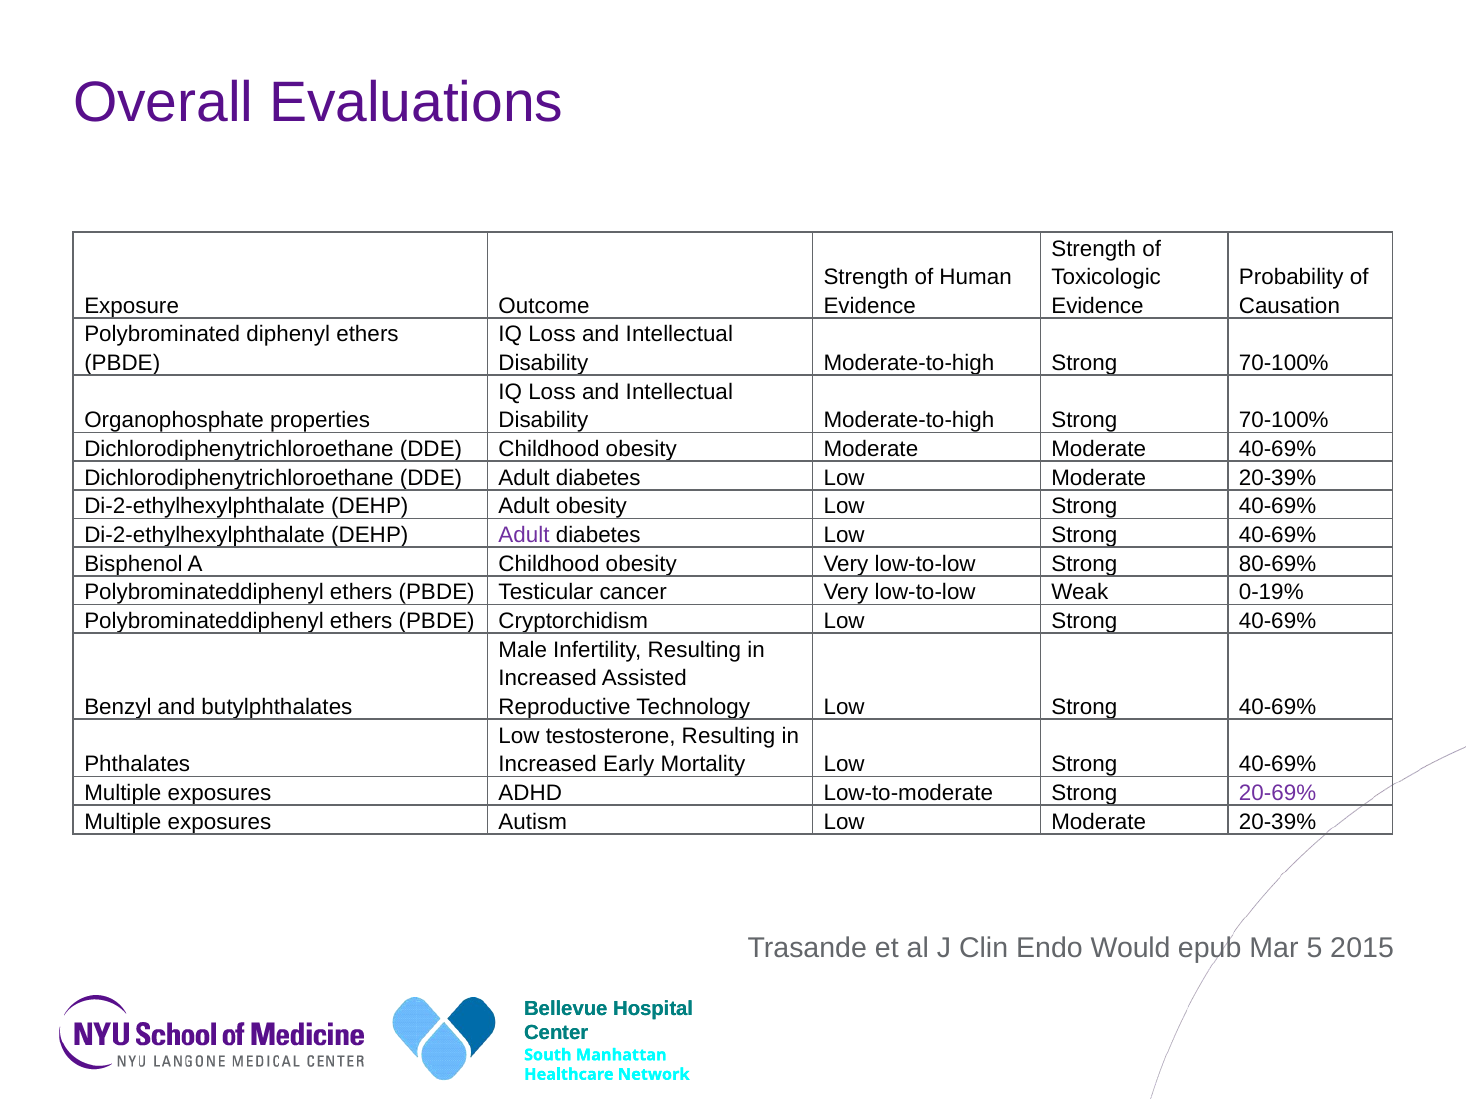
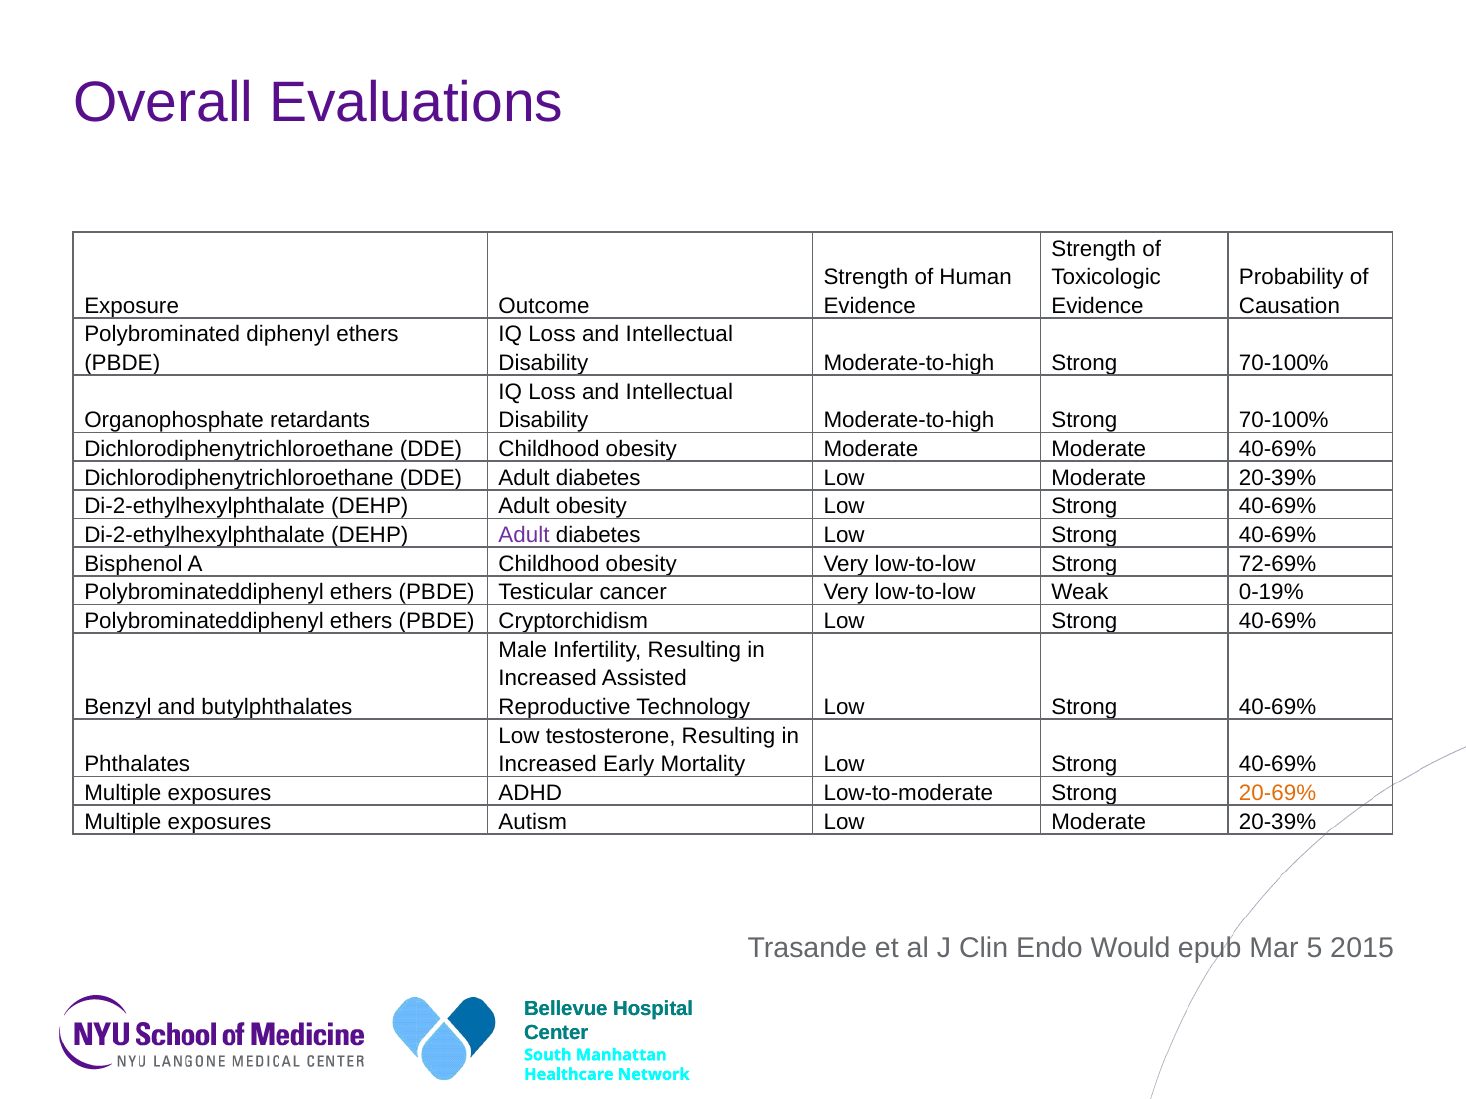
properties: properties -> retardants (320, 421)
80-69%: 80-69% -> 72-69% (1278, 564)
20-69% colour: purple -> orange (1278, 793)
